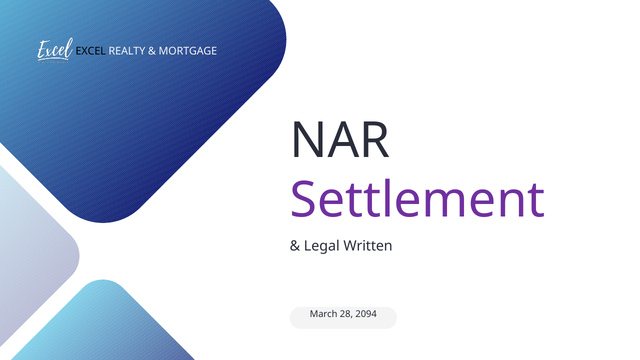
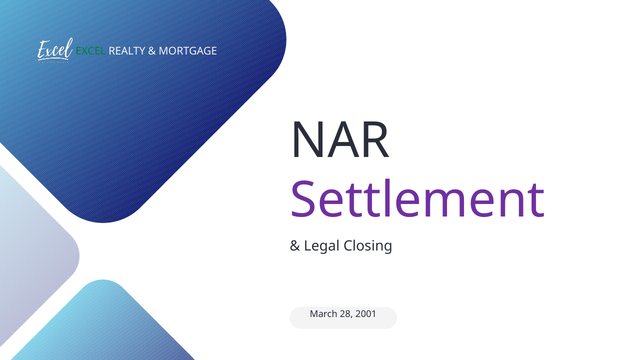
EXCEL colour: black -> green (91, 51)
Written: Written -> Closing (368, 246)
2094: 2094 -> 2001 (366, 314)
